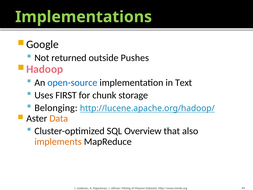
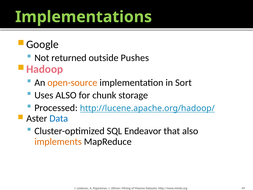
open-source colour: blue -> orange (72, 83)
Text: Text -> Sort (183, 83)
Uses FIRST: FIRST -> ALSO (66, 95)
Belonging: Belonging -> Processed (56, 108)
Data colour: orange -> blue (59, 118)
Overview: Overview -> Endeavor (143, 131)
